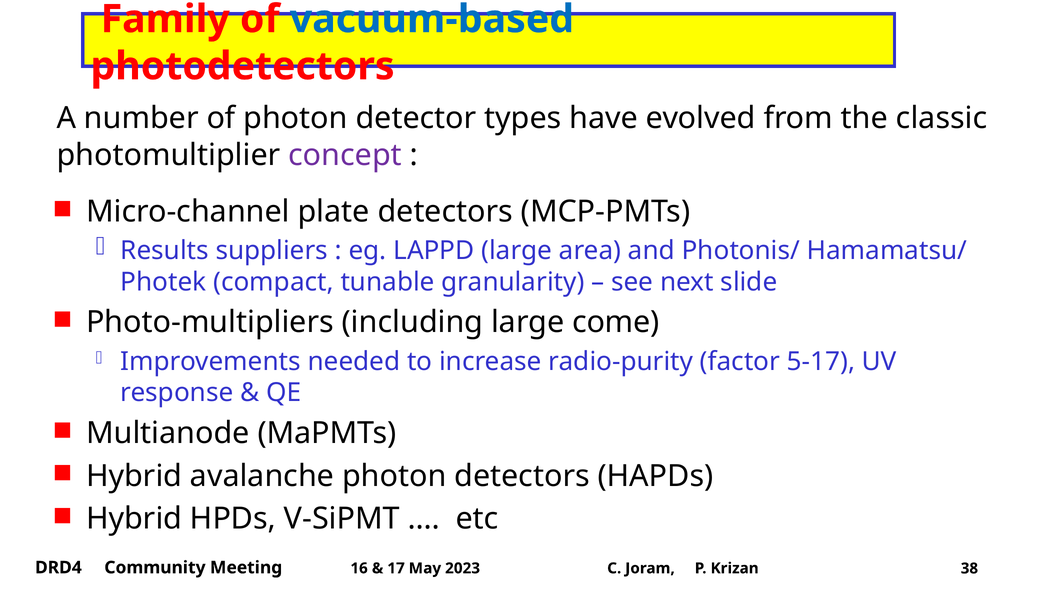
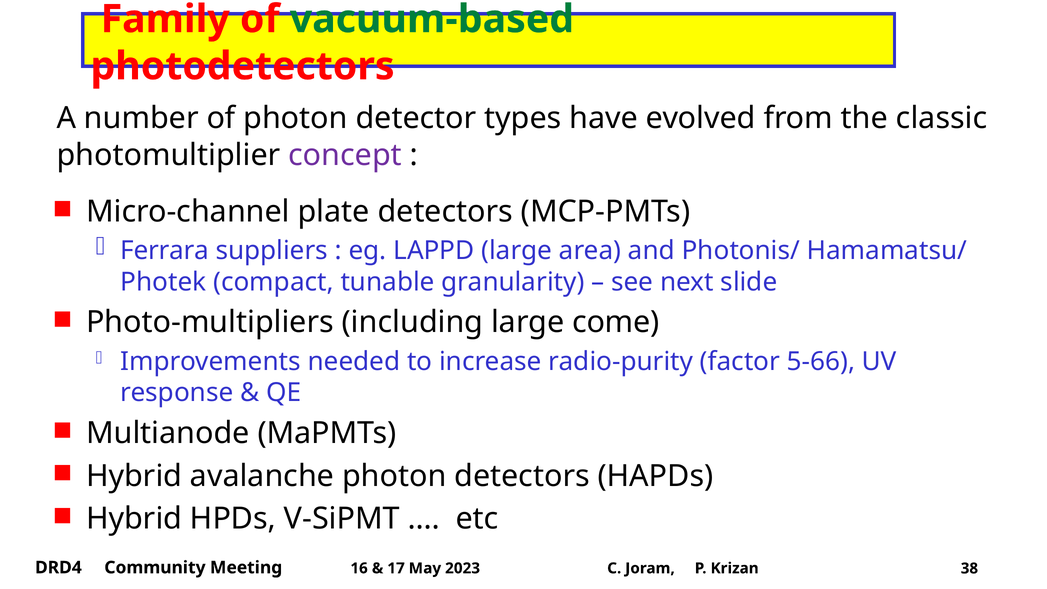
vacuum-based colour: blue -> green (432, 19)
Results: Results -> Ferrara (165, 251)
5-17: 5-17 -> 5-66 (821, 361)
